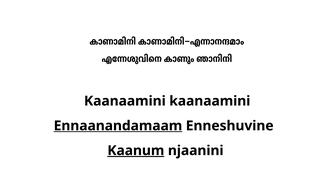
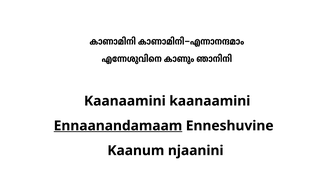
Kaanum underline: present -> none (136, 151)
